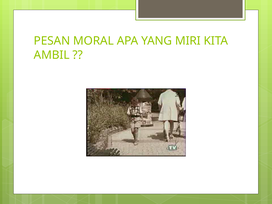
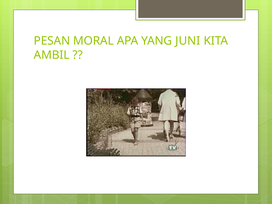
MIRI: MIRI -> JUNI (188, 41)
